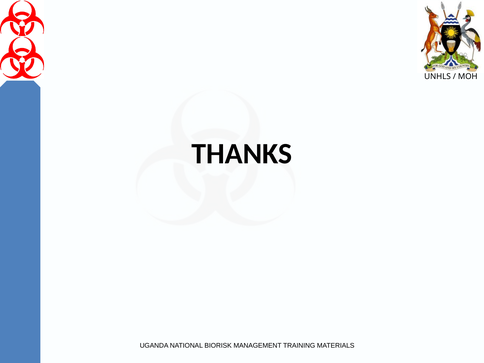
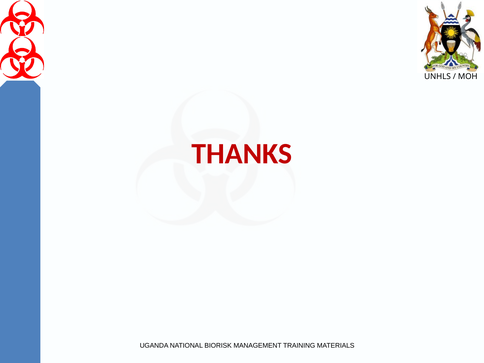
THANKS colour: black -> red (242, 154)
